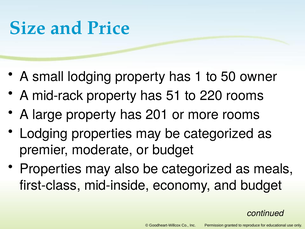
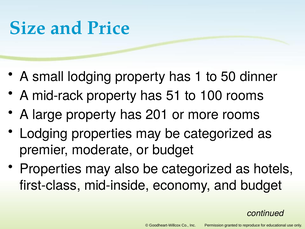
owner: owner -> dinner (259, 77)
220: 220 -> 100 (211, 96)
meals: meals -> hotels (273, 169)
